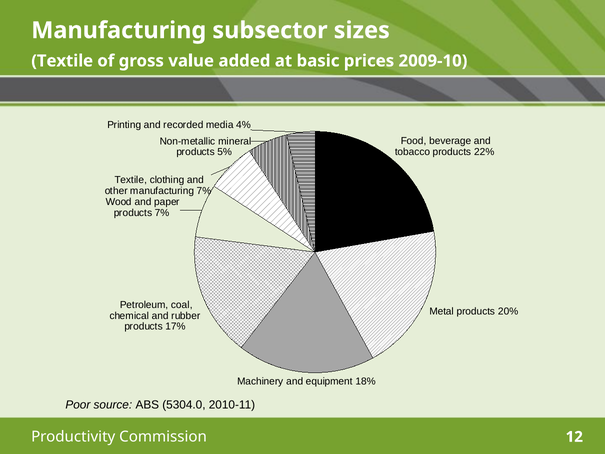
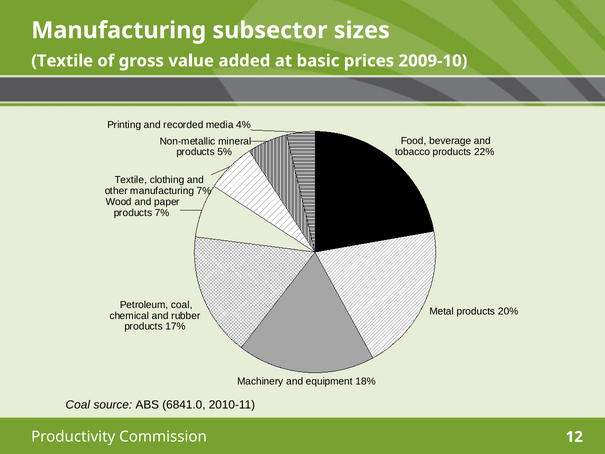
Poor: Poor -> Coal (78, 404)
5304.0: 5304.0 -> 6841.0 (184, 404)
